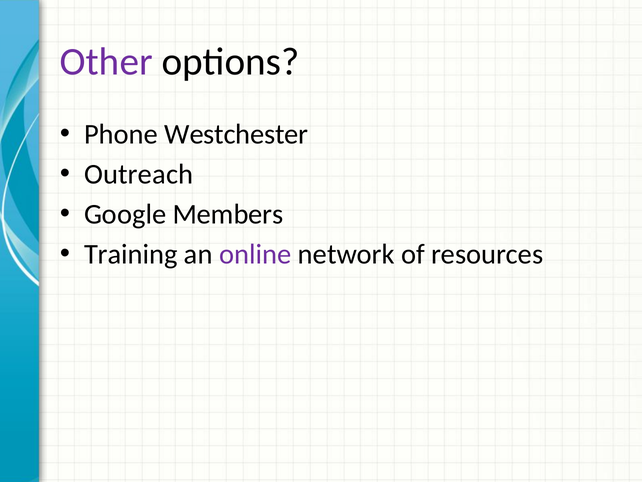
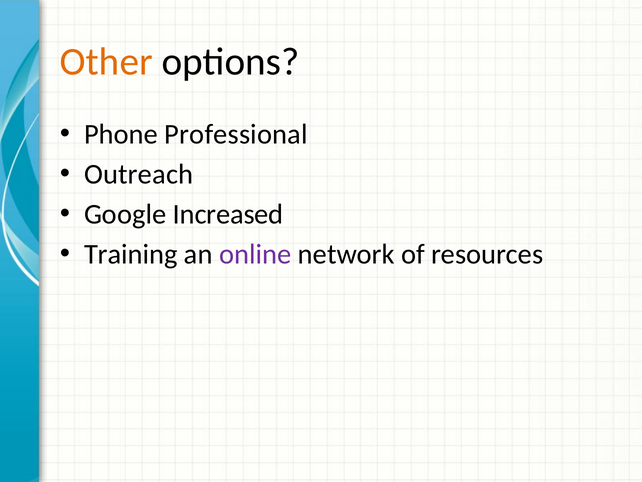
Other colour: purple -> orange (106, 62)
Westchester: Westchester -> Professional (236, 134)
Members: Members -> Increased (228, 214)
